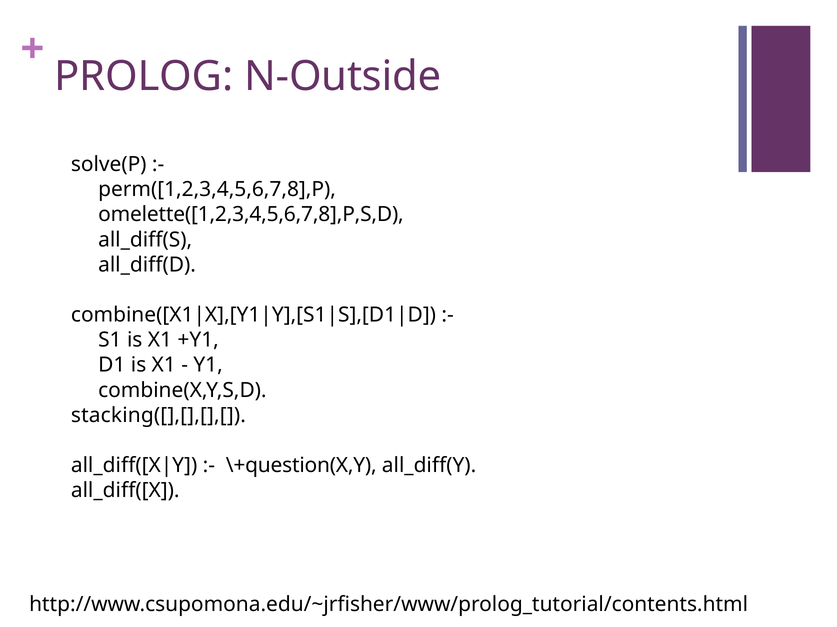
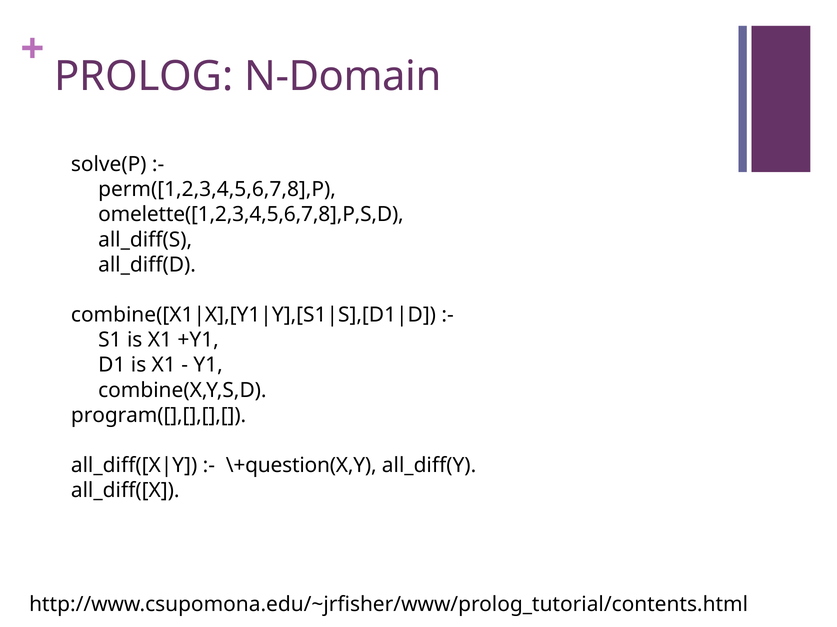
N-Outside: N-Outside -> N-Domain (343, 77)
stacking([],[],[],[: stacking([],[],[],[ -> program([],[],[],[ (159, 416)
